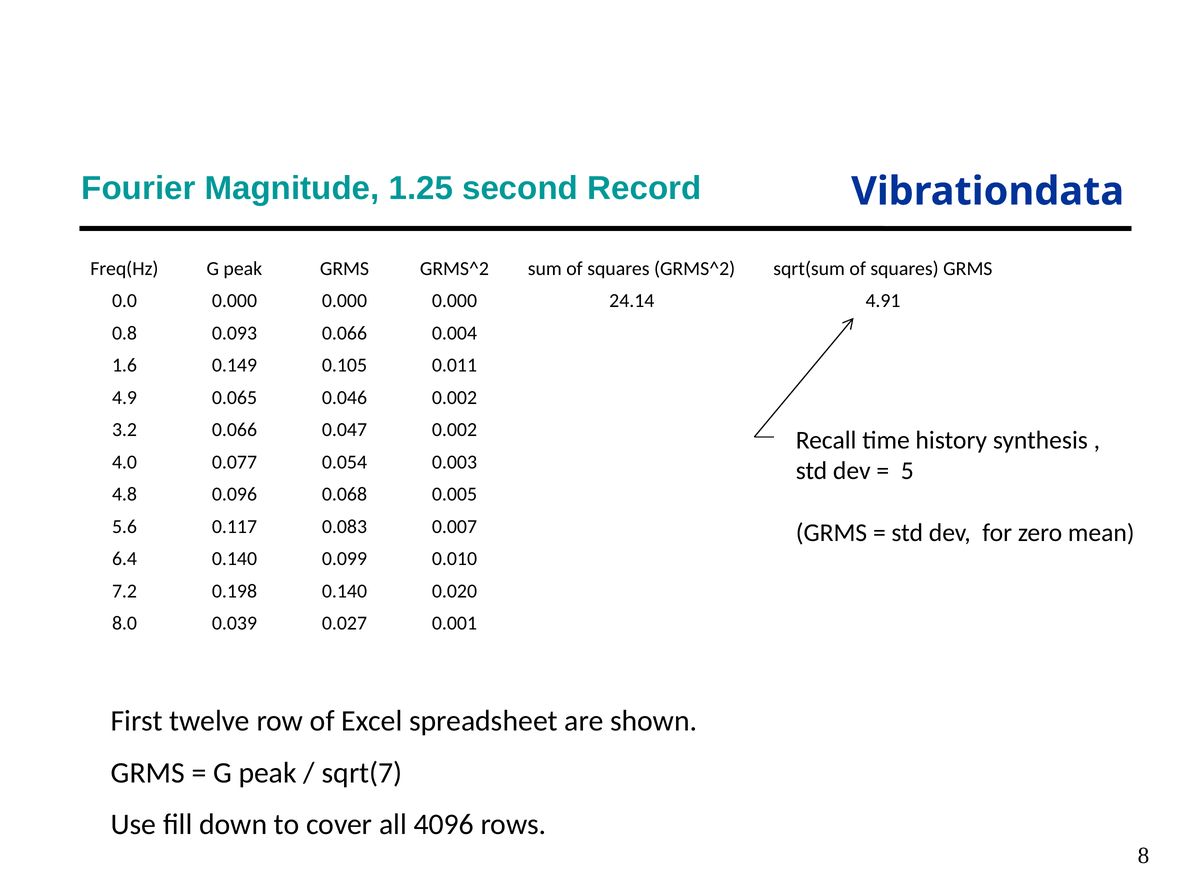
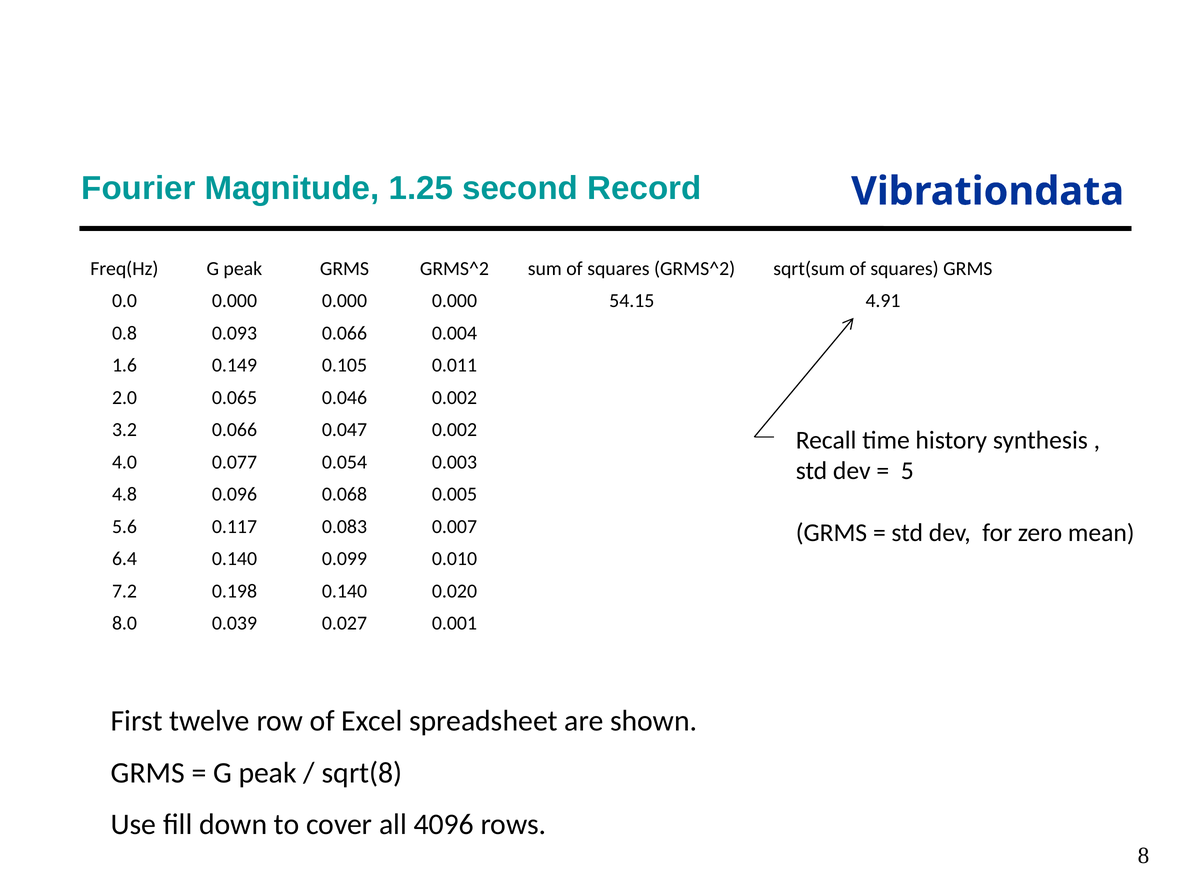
24.14: 24.14 -> 54.15 (632, 301)
4.9: 4.9 -> 2.0 (125, 397)
sqrt(7: sqrt(7 -> sqrt(8 (362, 772)
